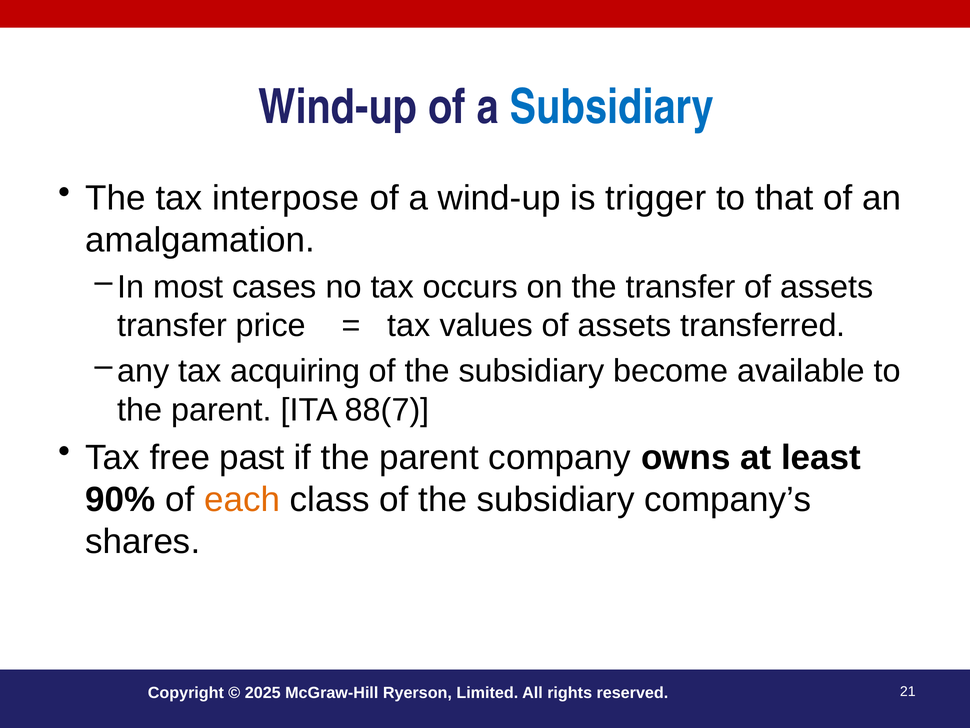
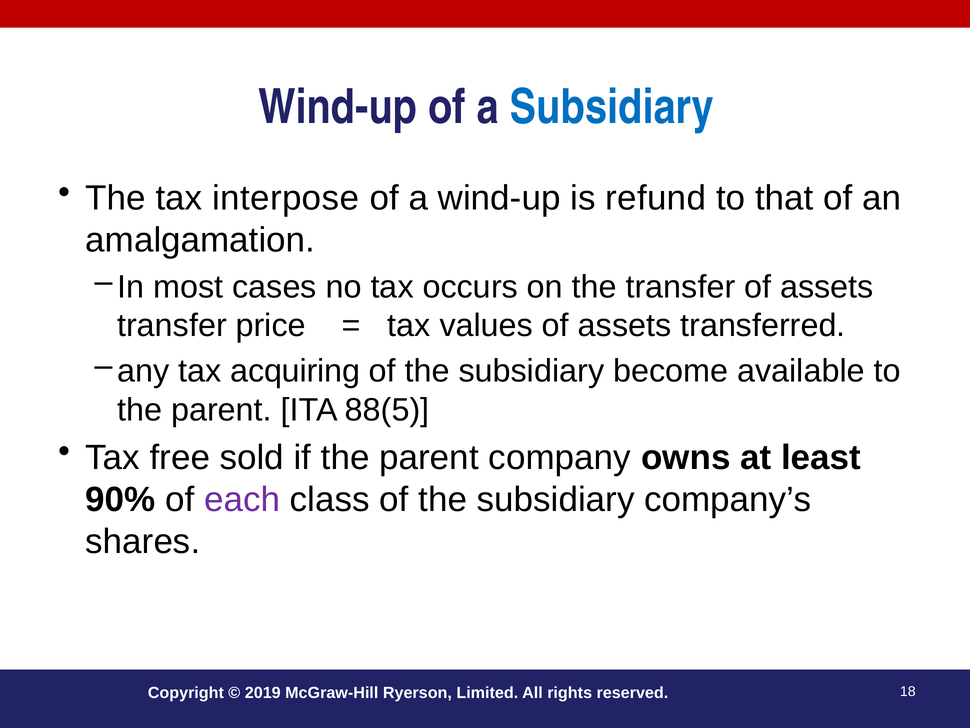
trigger: trigger -> refund (656, 198)
88(7: 88(7 -> 88(5 (387, 410)
past: past -> sold (252, 457)
each colour: orange -> purple (242, 499)
2025: 2025 -> 2019 (263, 693)
21: 21 -> 18 (908, 691)
